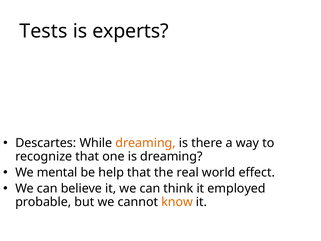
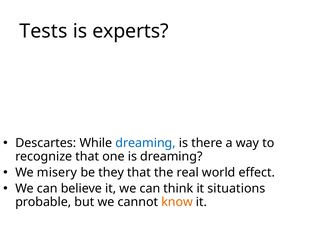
dreaming colour: orange -> blue (146, 143)
mental: mental -> misery (57, 172)
help: help -> they (111, 172)
employed: employed -> situations (236, 188)
